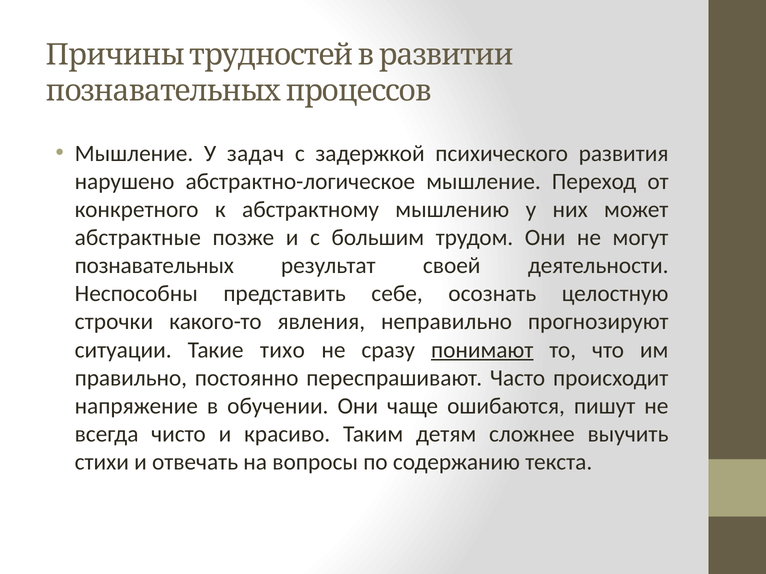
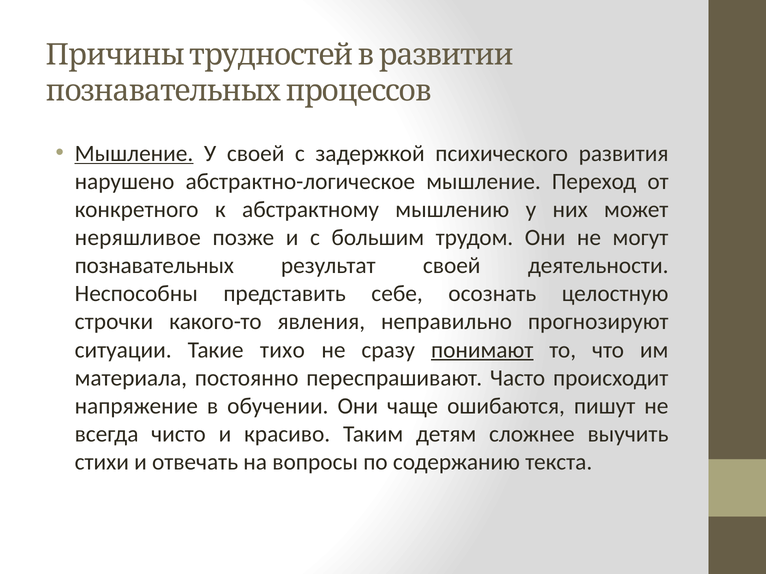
Мышление underline: none -> present (134, 154)
У задач: задач -> своей (256, 154)
абстрактные: абстрактные -> неряшливое (138, 238)
правильно: правильно -> материала (131, 378)
